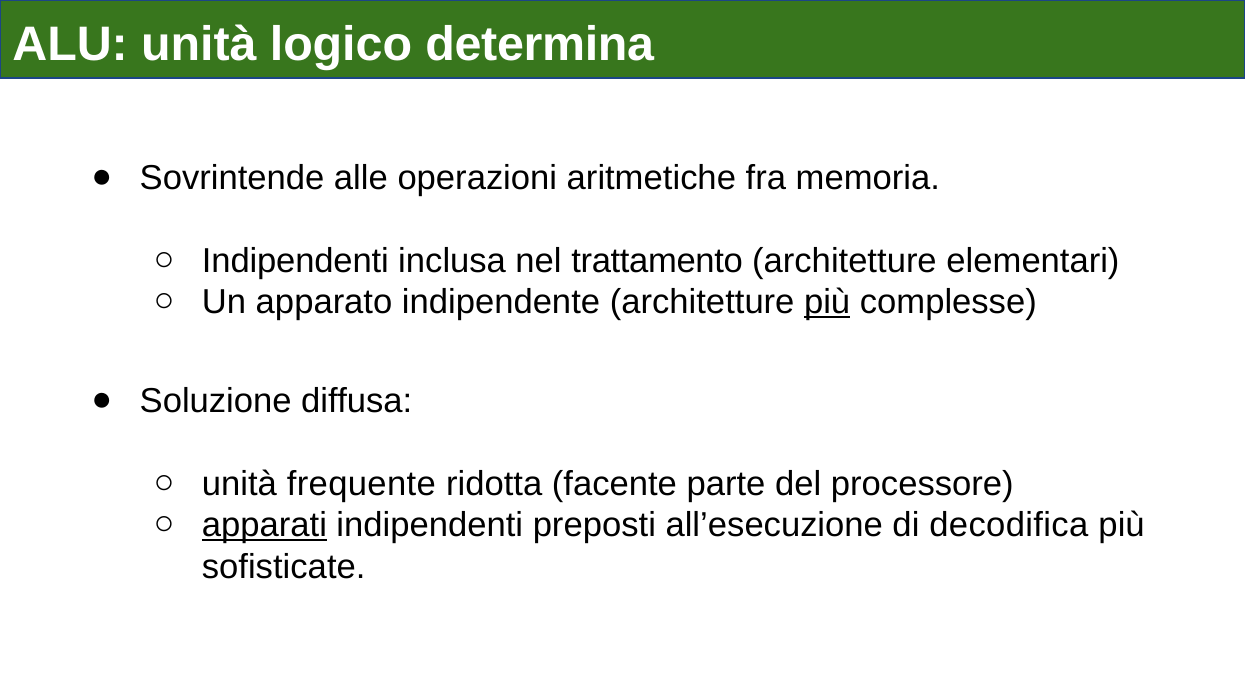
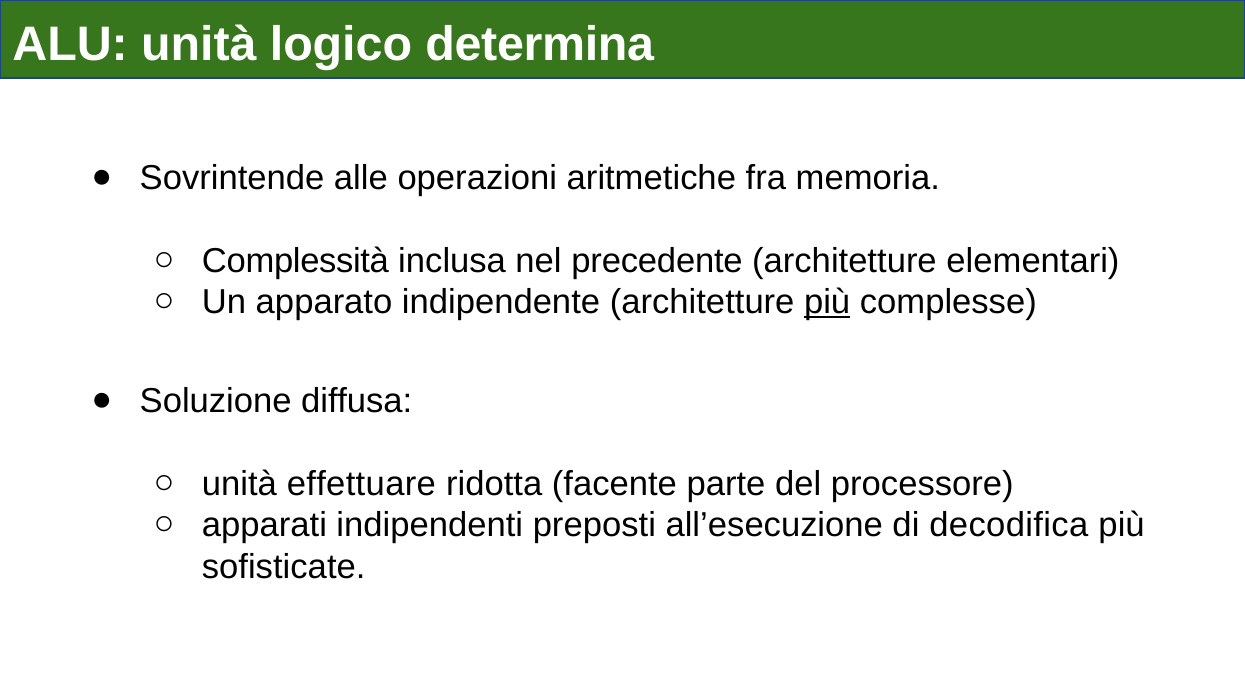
Indipendenti: Indipendenti -> Complessità (295, 261)
trattamento: trattamento -> precedente (657, 261)
frequente: frequente -> effettuare (361, 484)
apparati underline: present -> none (264, 526)
